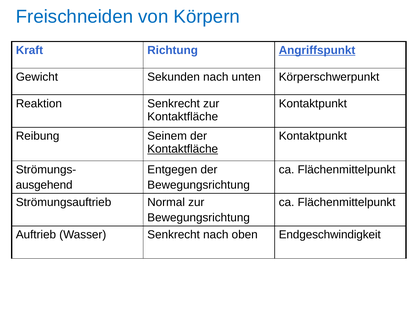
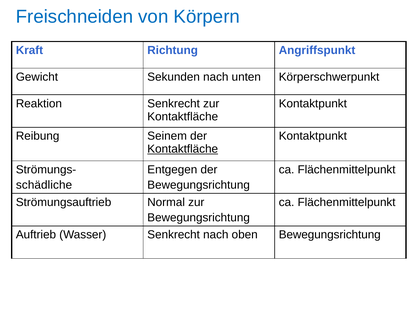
Angriffspunkt underline: present -> none (317, 50)
ausgehend: ausgehend -> schädliche (44, 185)
oben Endgeschwindigkeit: Endgeschwindigkeit -> Bewegungsrichtung (330, 235)
